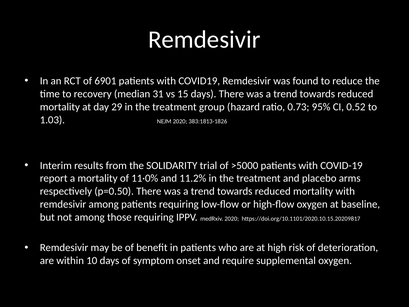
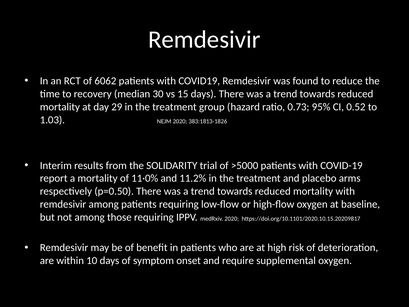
6901: 6901 -> 6062 (105, 81)
31: 31 -> 30 (158, 94)
